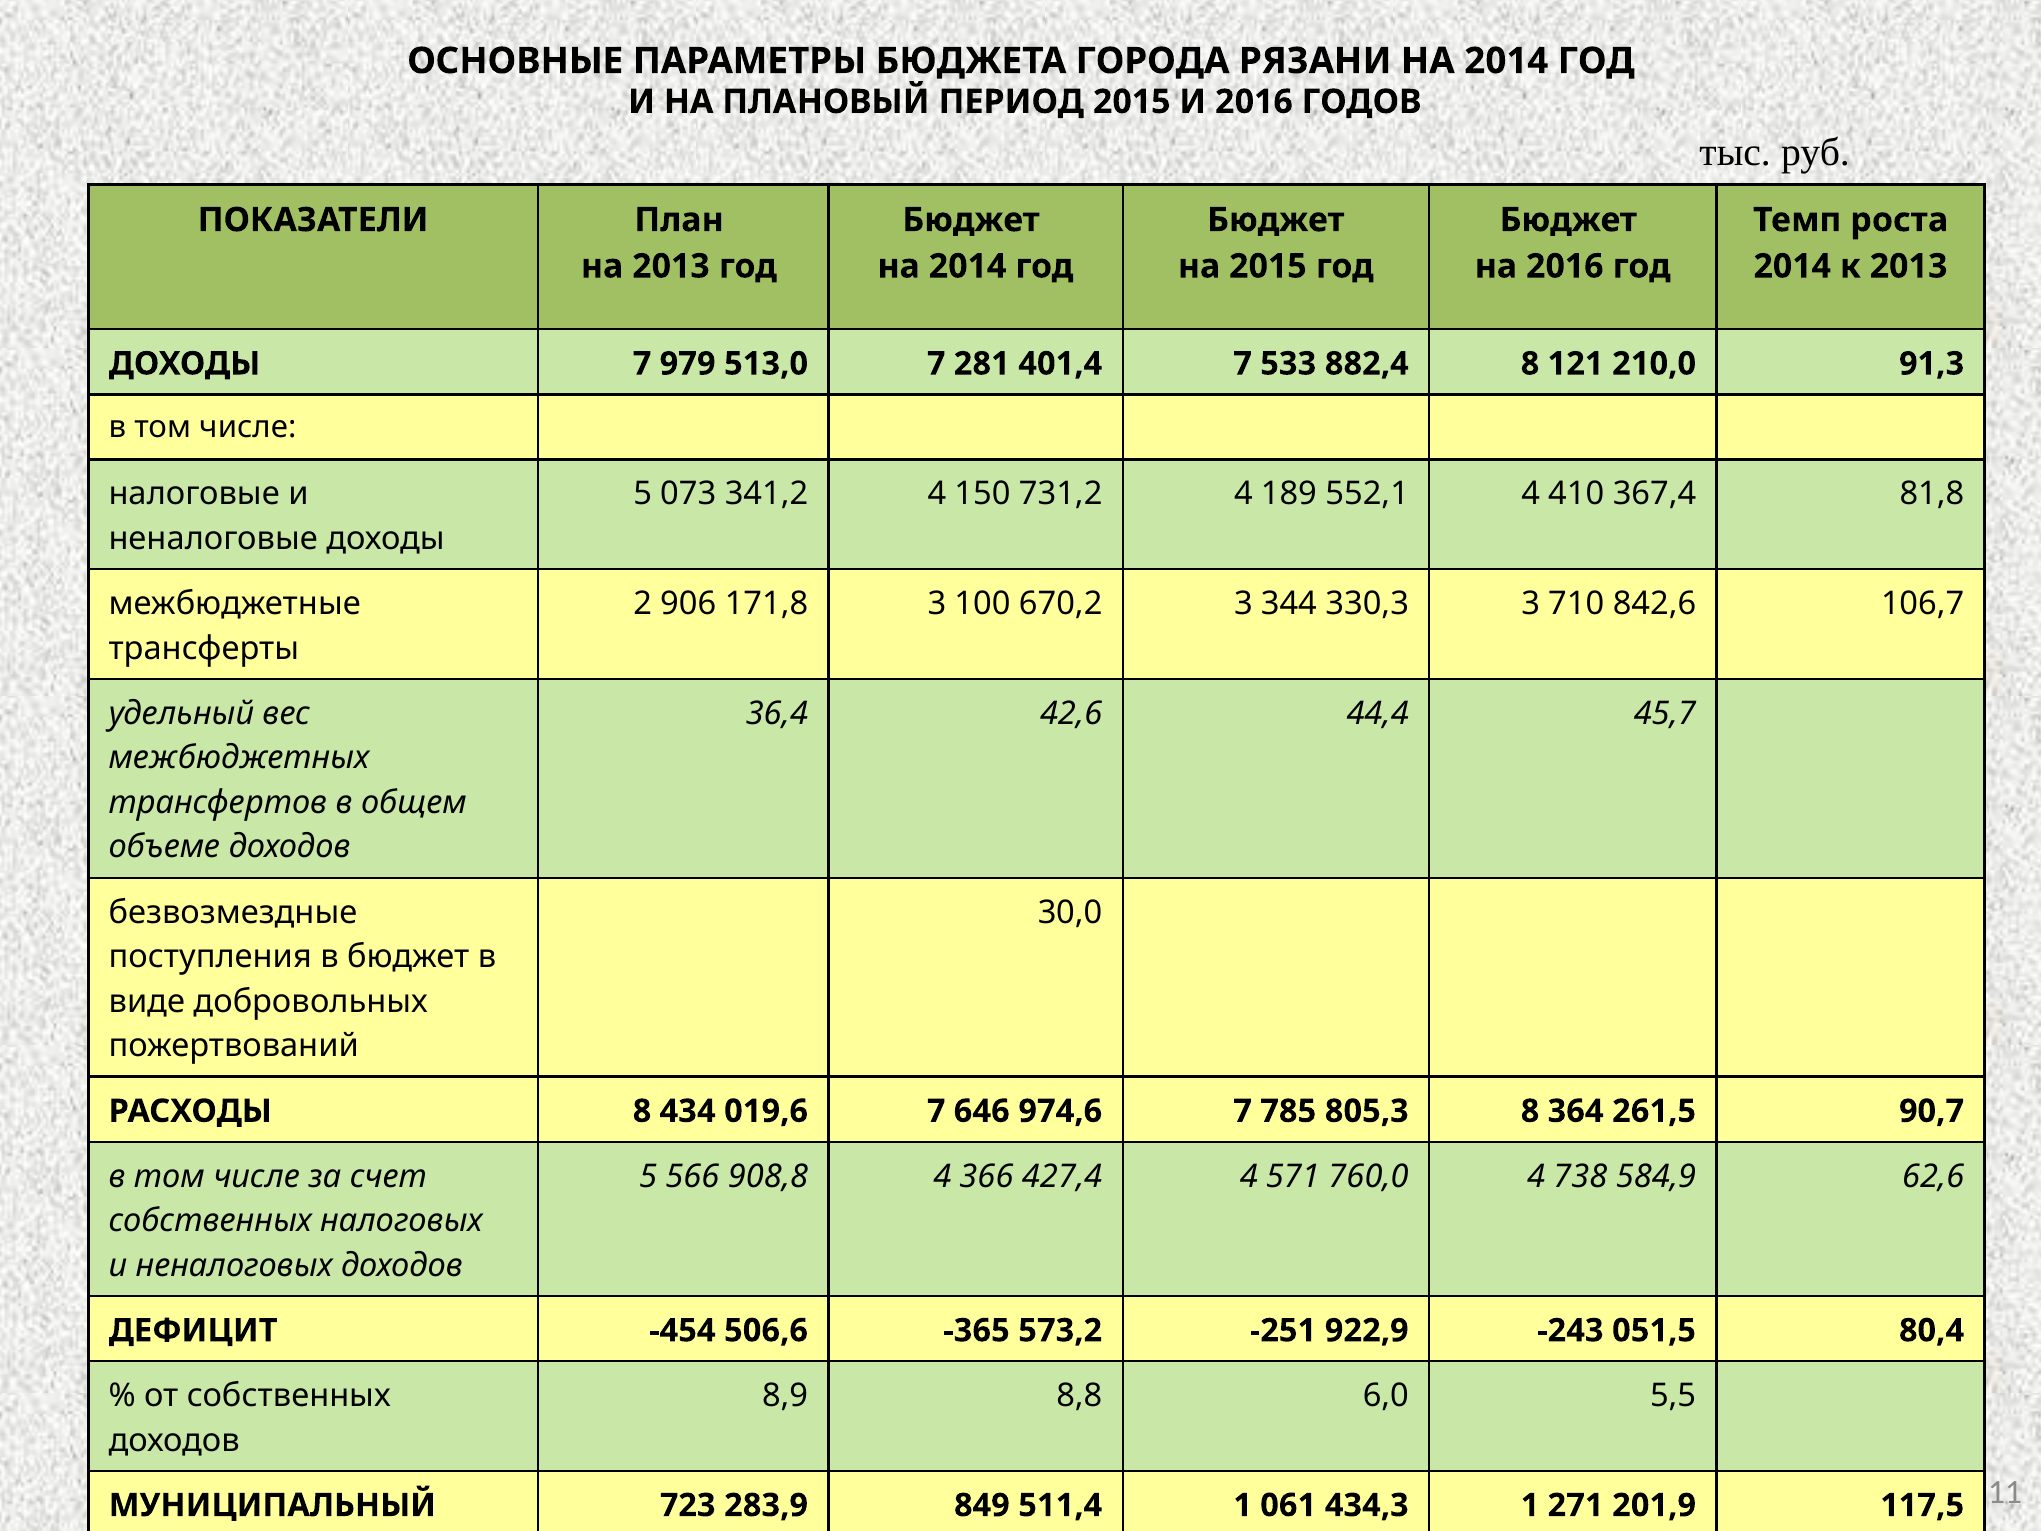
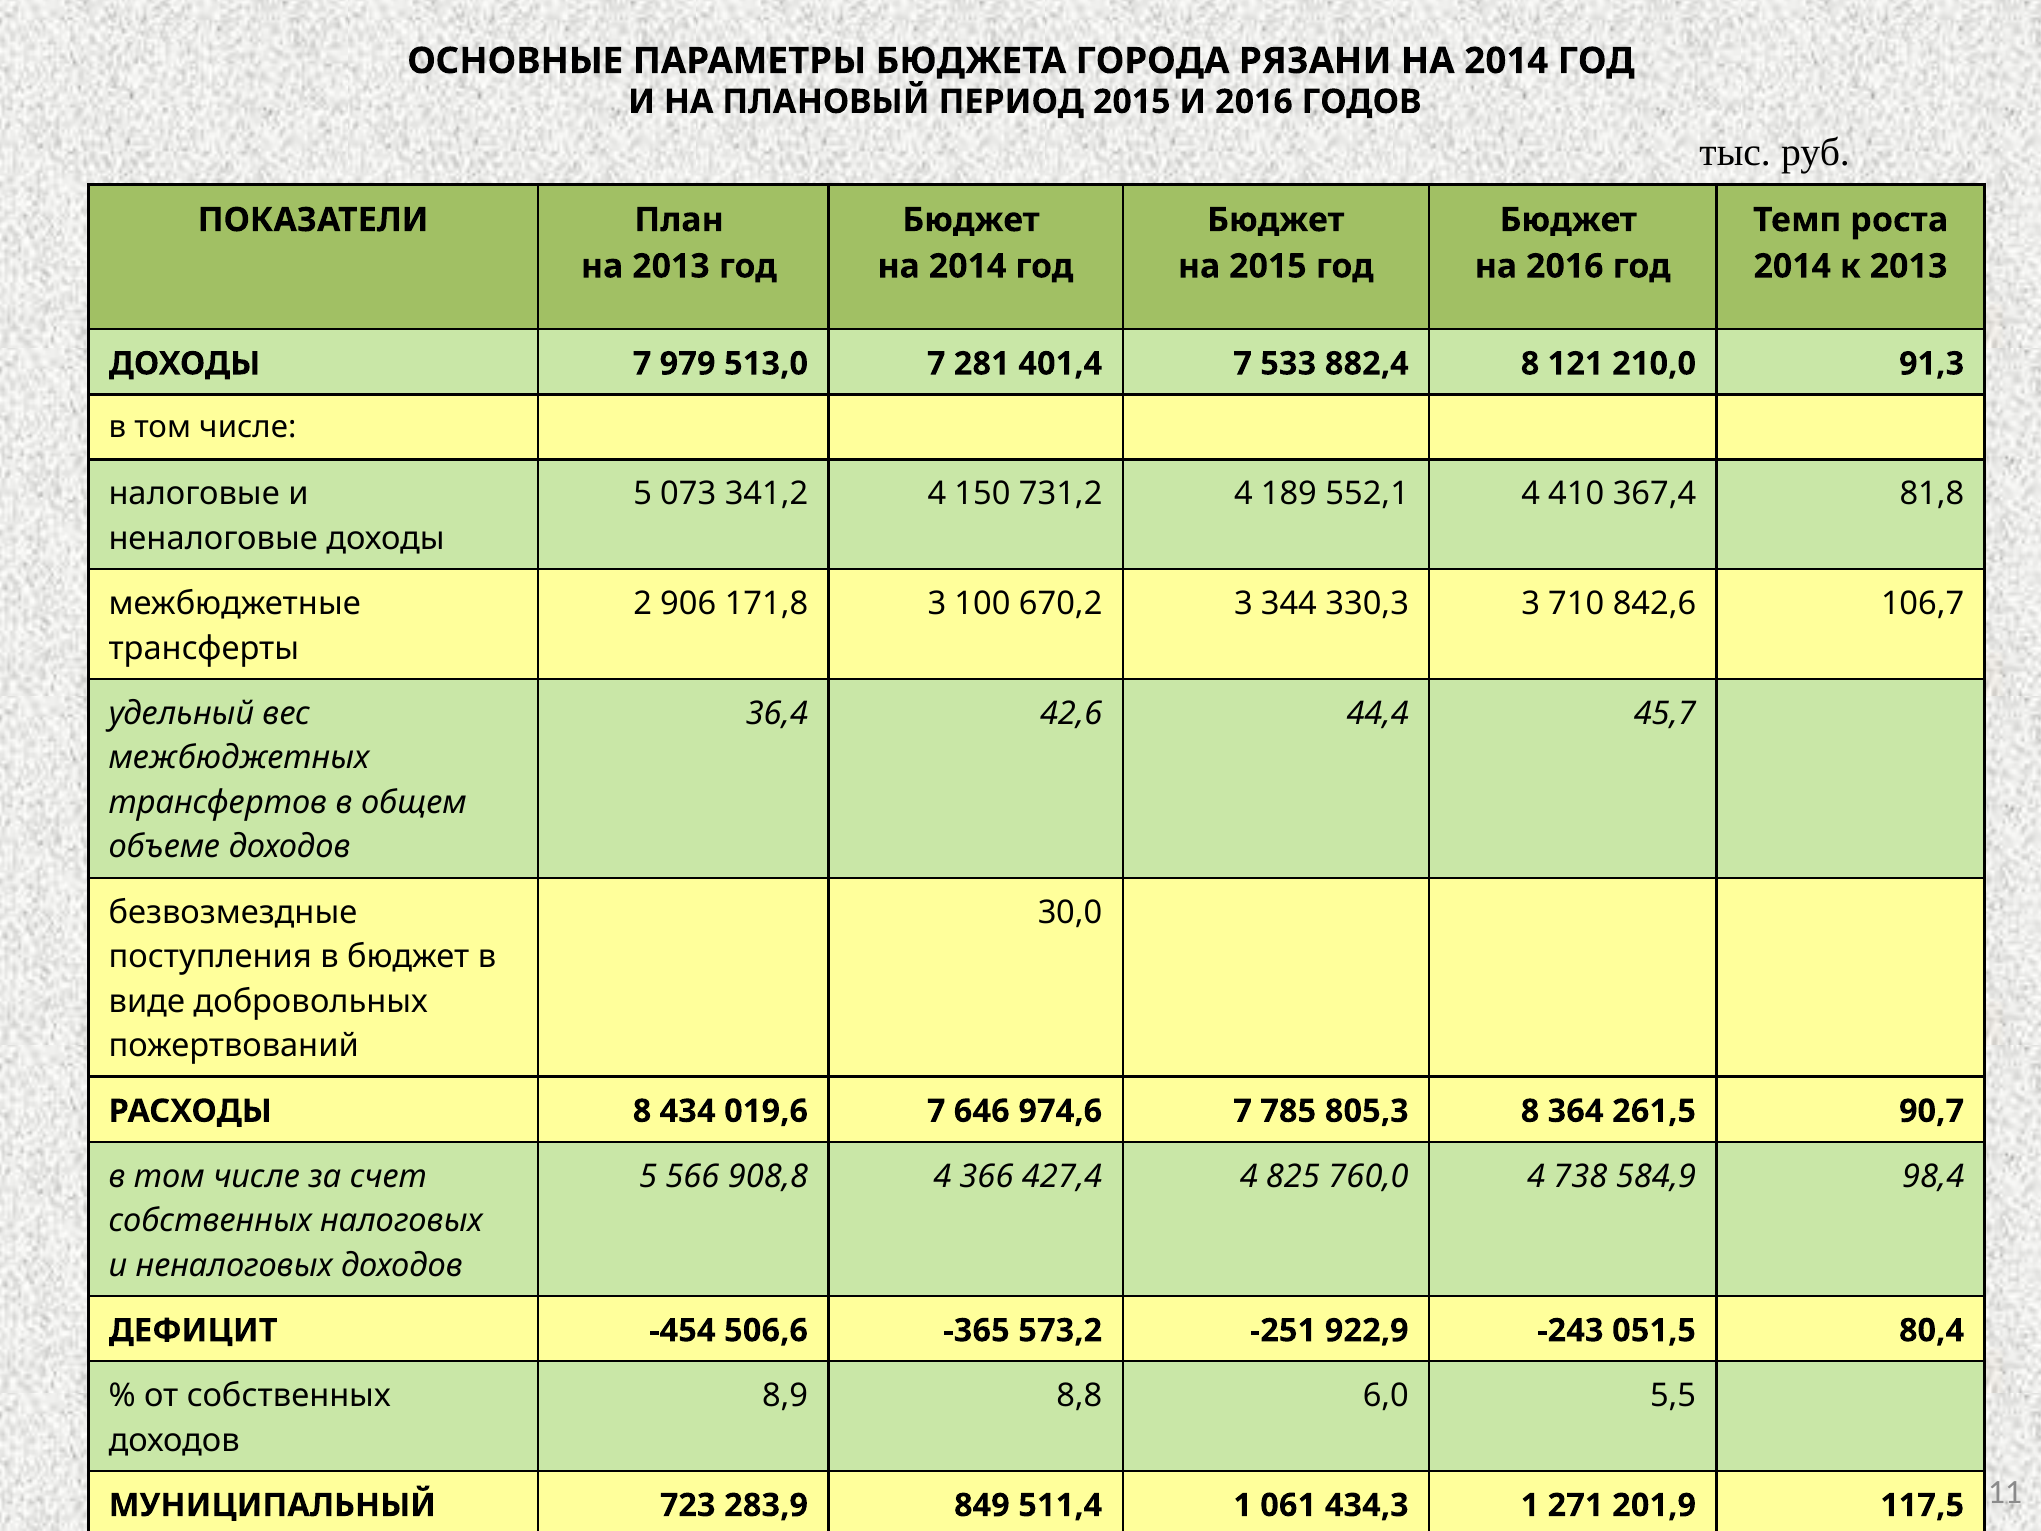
571: 571 -> 825 (1293, 1176)
62,6: 62,6 -> 98,4 (1933, 1176)
